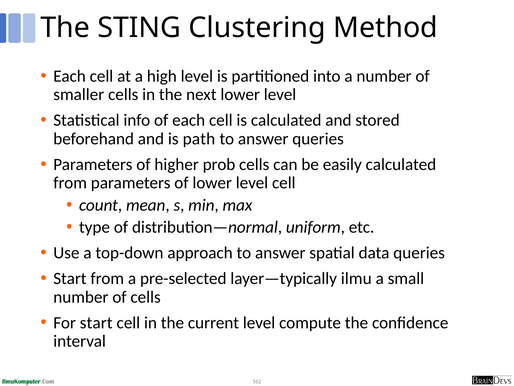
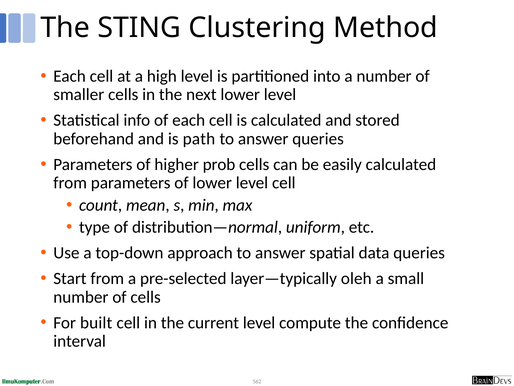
ilmu: ilmu -> oleh (356, 278)
For start: start -> built (96, 322)
